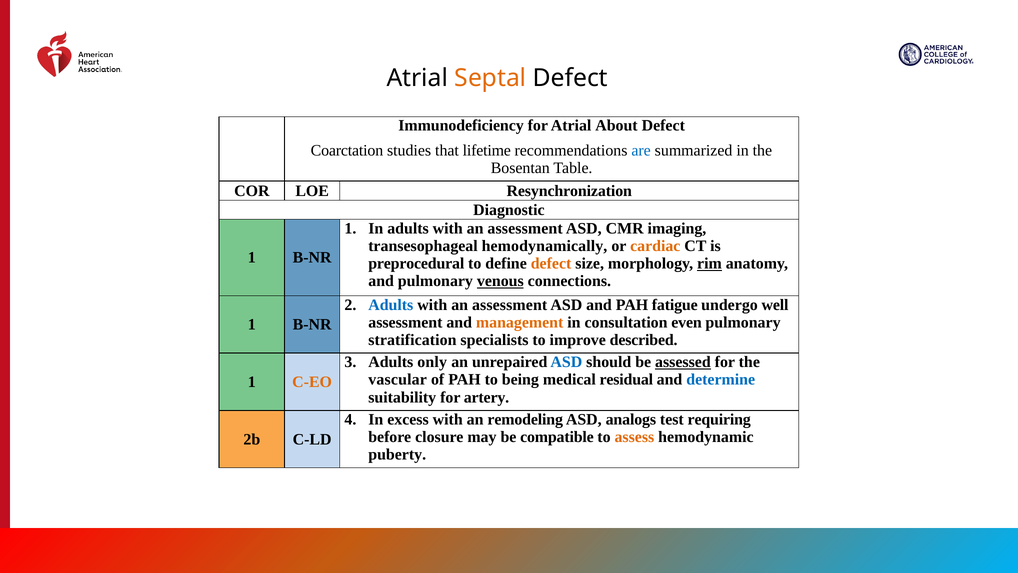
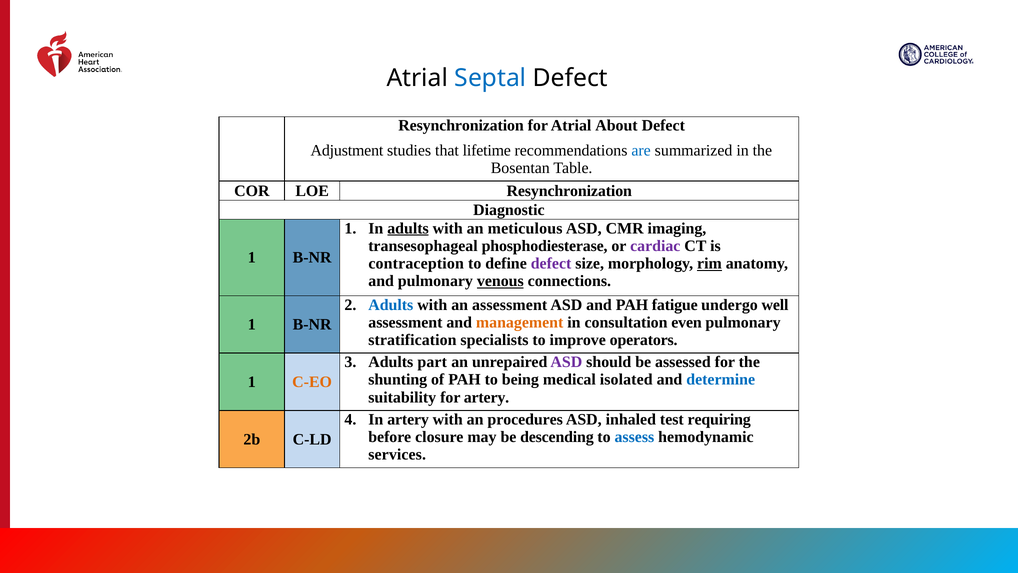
Septal colour: orange -> blue (490, 78)
Immunodeficiency: Immunodeficiency -> Resynchronization (461, 126)
Coarctation: Coarctation -> Adjustment (347, 150)
adults underline: none -> present (408, 228)
assessment: assessment -> meticulous (525, 228)
hemodynamically: hemodynamically -> phosphodiesterase (545, 246)
cardiac colour: orange -> purple (655, 246)
preprocedural: preprocedural -> contraception (416, 263)
defect colour: orange -> purple (551, 263)
described: described -> operators (644, 340)
only: only -> part (432, 362)
ASD colour: blue -> purple (566, 362)
assessed underline: present -> none (683, 362)
vascular: vascular -> shunting (398, 379)
residual: residual -> isolated (626, 379)
In excess: excess -> artery (408, 419)
remodeling: remodeling -> procedures (525, 419)
analogs: analogs -> inhaled (631, 419)
compatible: compatible -> descending (557, 437)
assess colour: orange -> blue (634, 437)
puberty: puberty -> services (397, 454)
